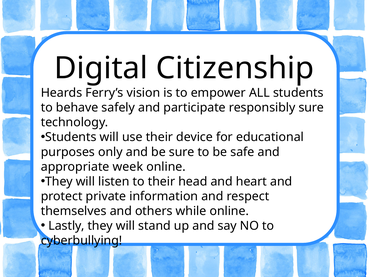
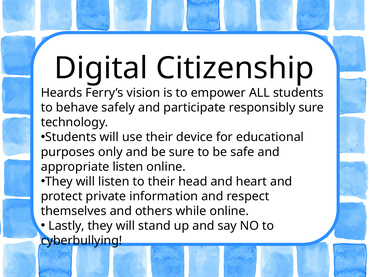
appropriate week: week -> listen (128, 167)
